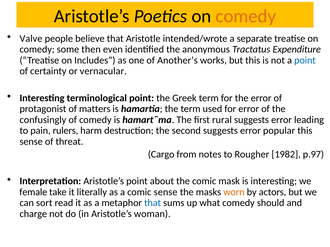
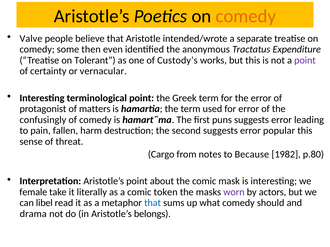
Includes: Includes -> Tolerant (95, 60)
Another’s: Another’s -> Custody’s (177, 60)
point colour: blue -> purple (305, 60)
rural: rural -> puns (222, 120)
rulers: rulers -> fallen (65, 131)
Rougher: Rougher -> Because (252, 155)
p.97: p.97 -> p.80 (313, 155)
comic sense: sense -> token (166, 192)
worn colour: orange -> purple (234, 192)
sort: sort -> libel (44, 203)
charge: charge -> drama (33, 214)
woman: woman -> belongs (152, 214)
